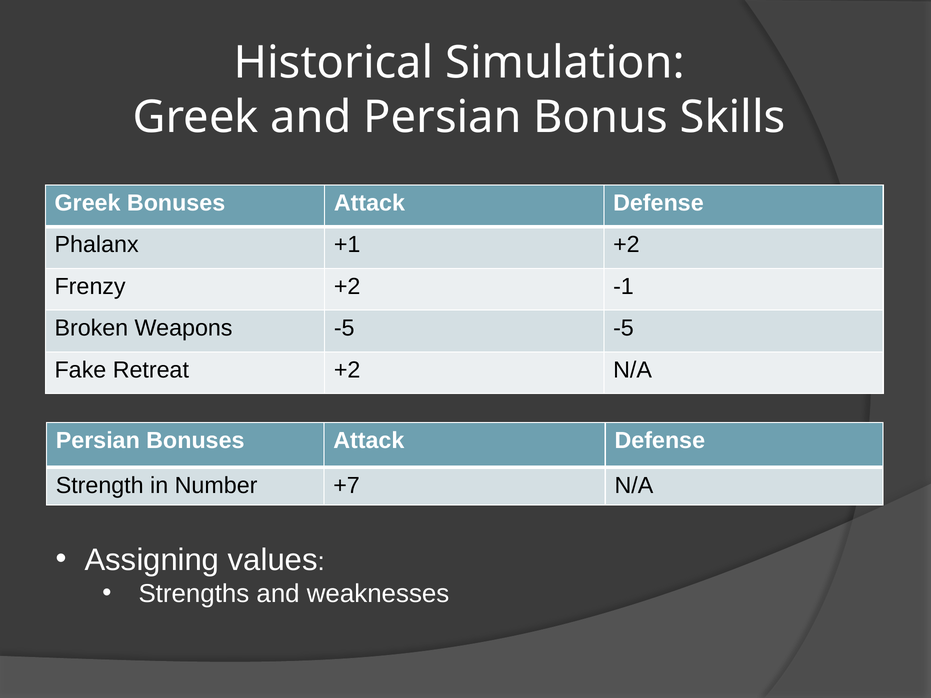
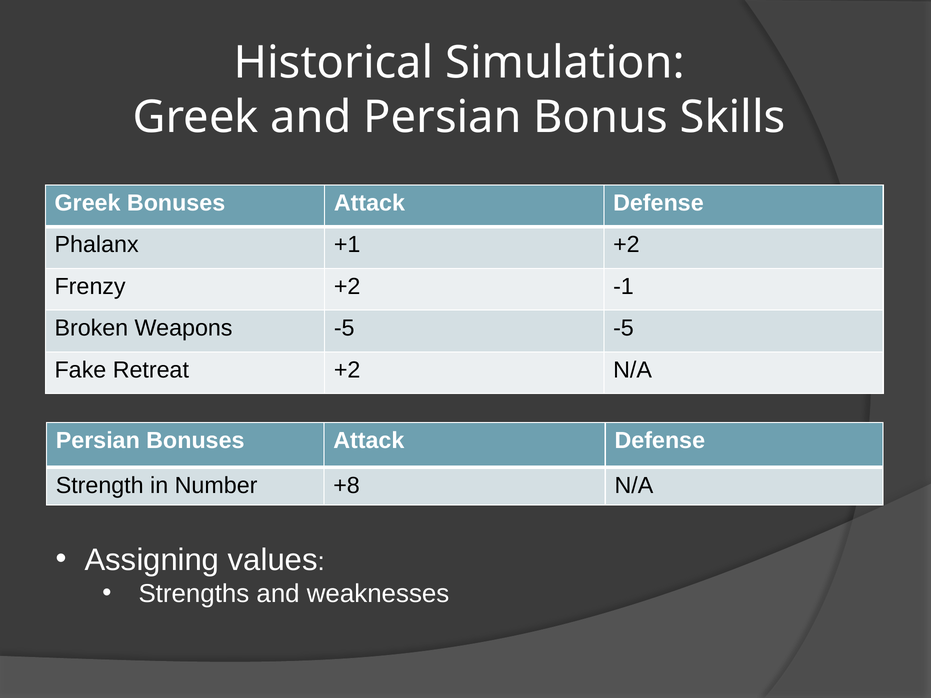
+7: +7 -> +8 (346, 486)
